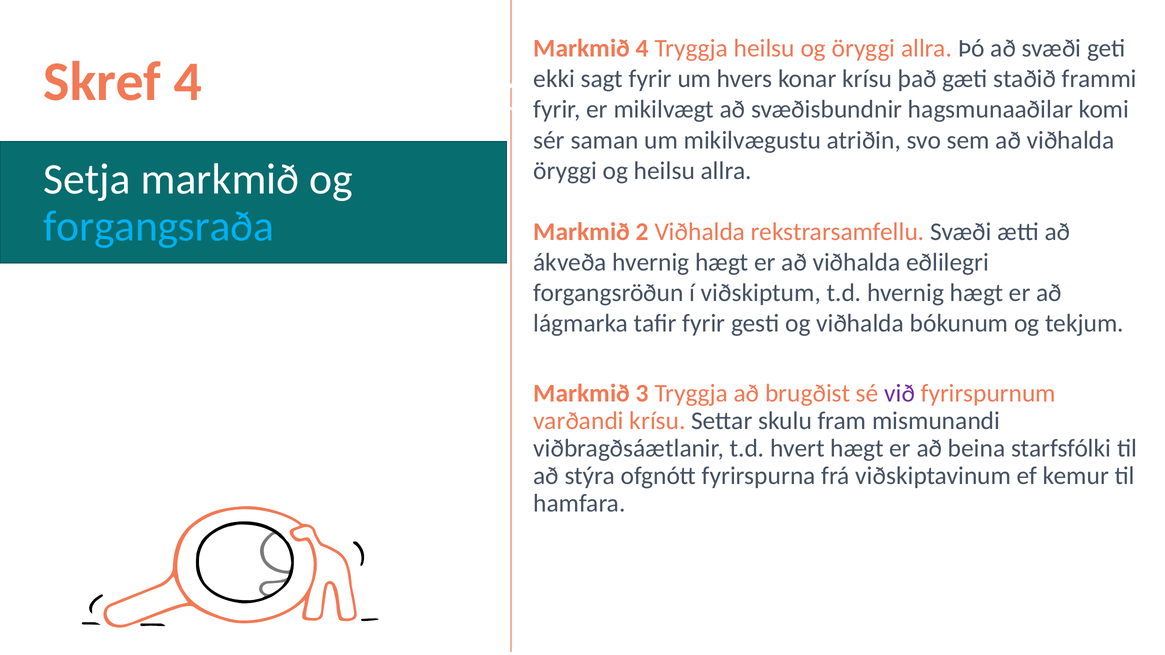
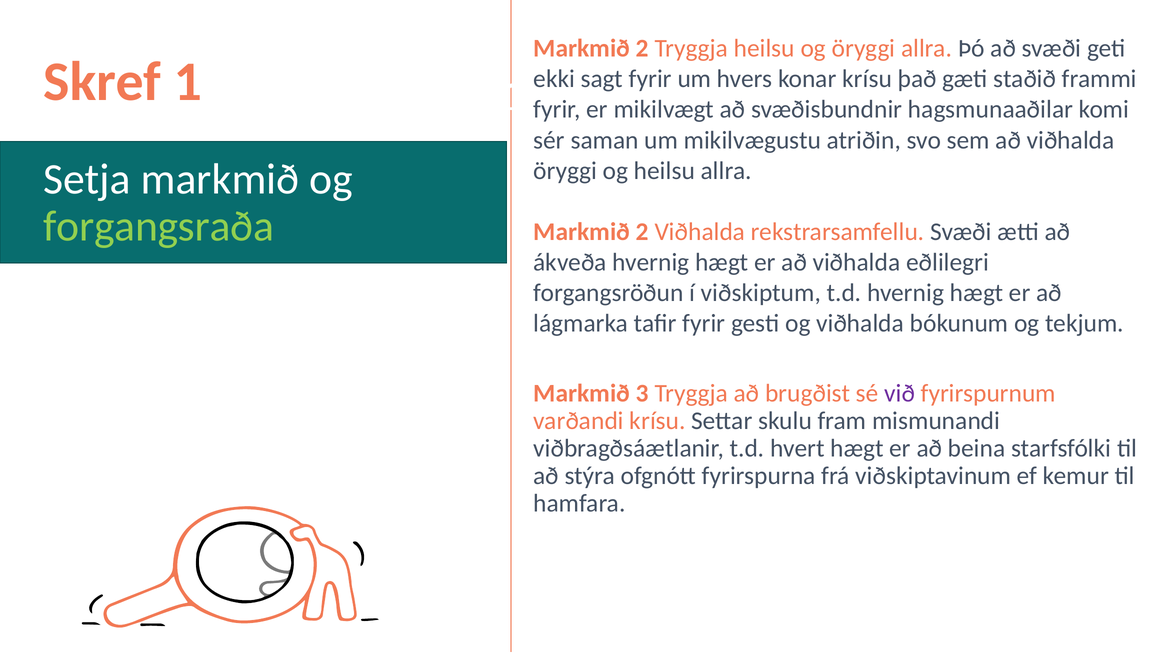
4: 4 -> 2 (642, 48)
Skref 4: 4 -> 1 (188, 82)
forgangsraða colour: light blue -> light green (159, 227)
